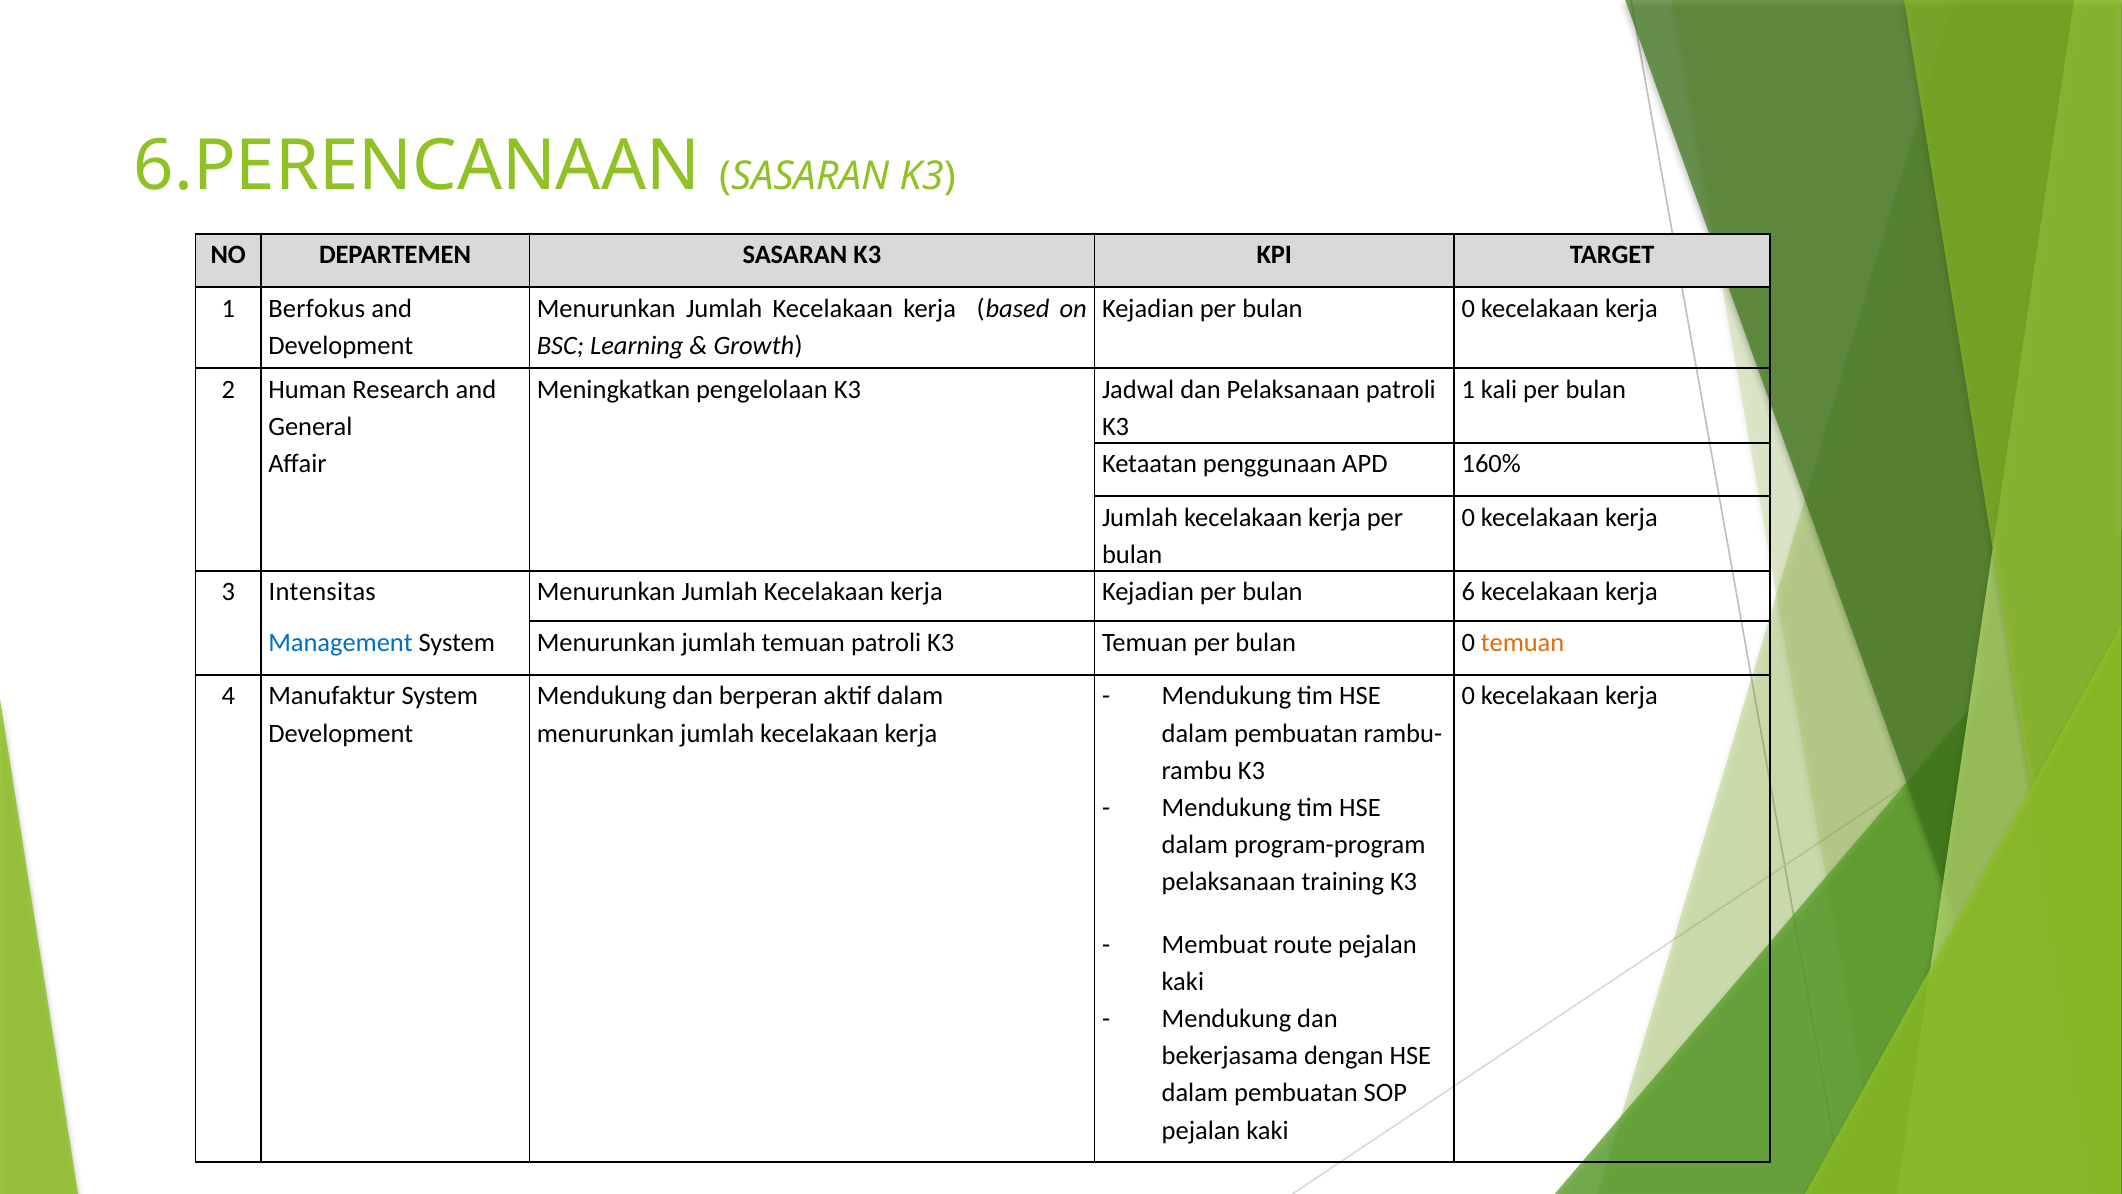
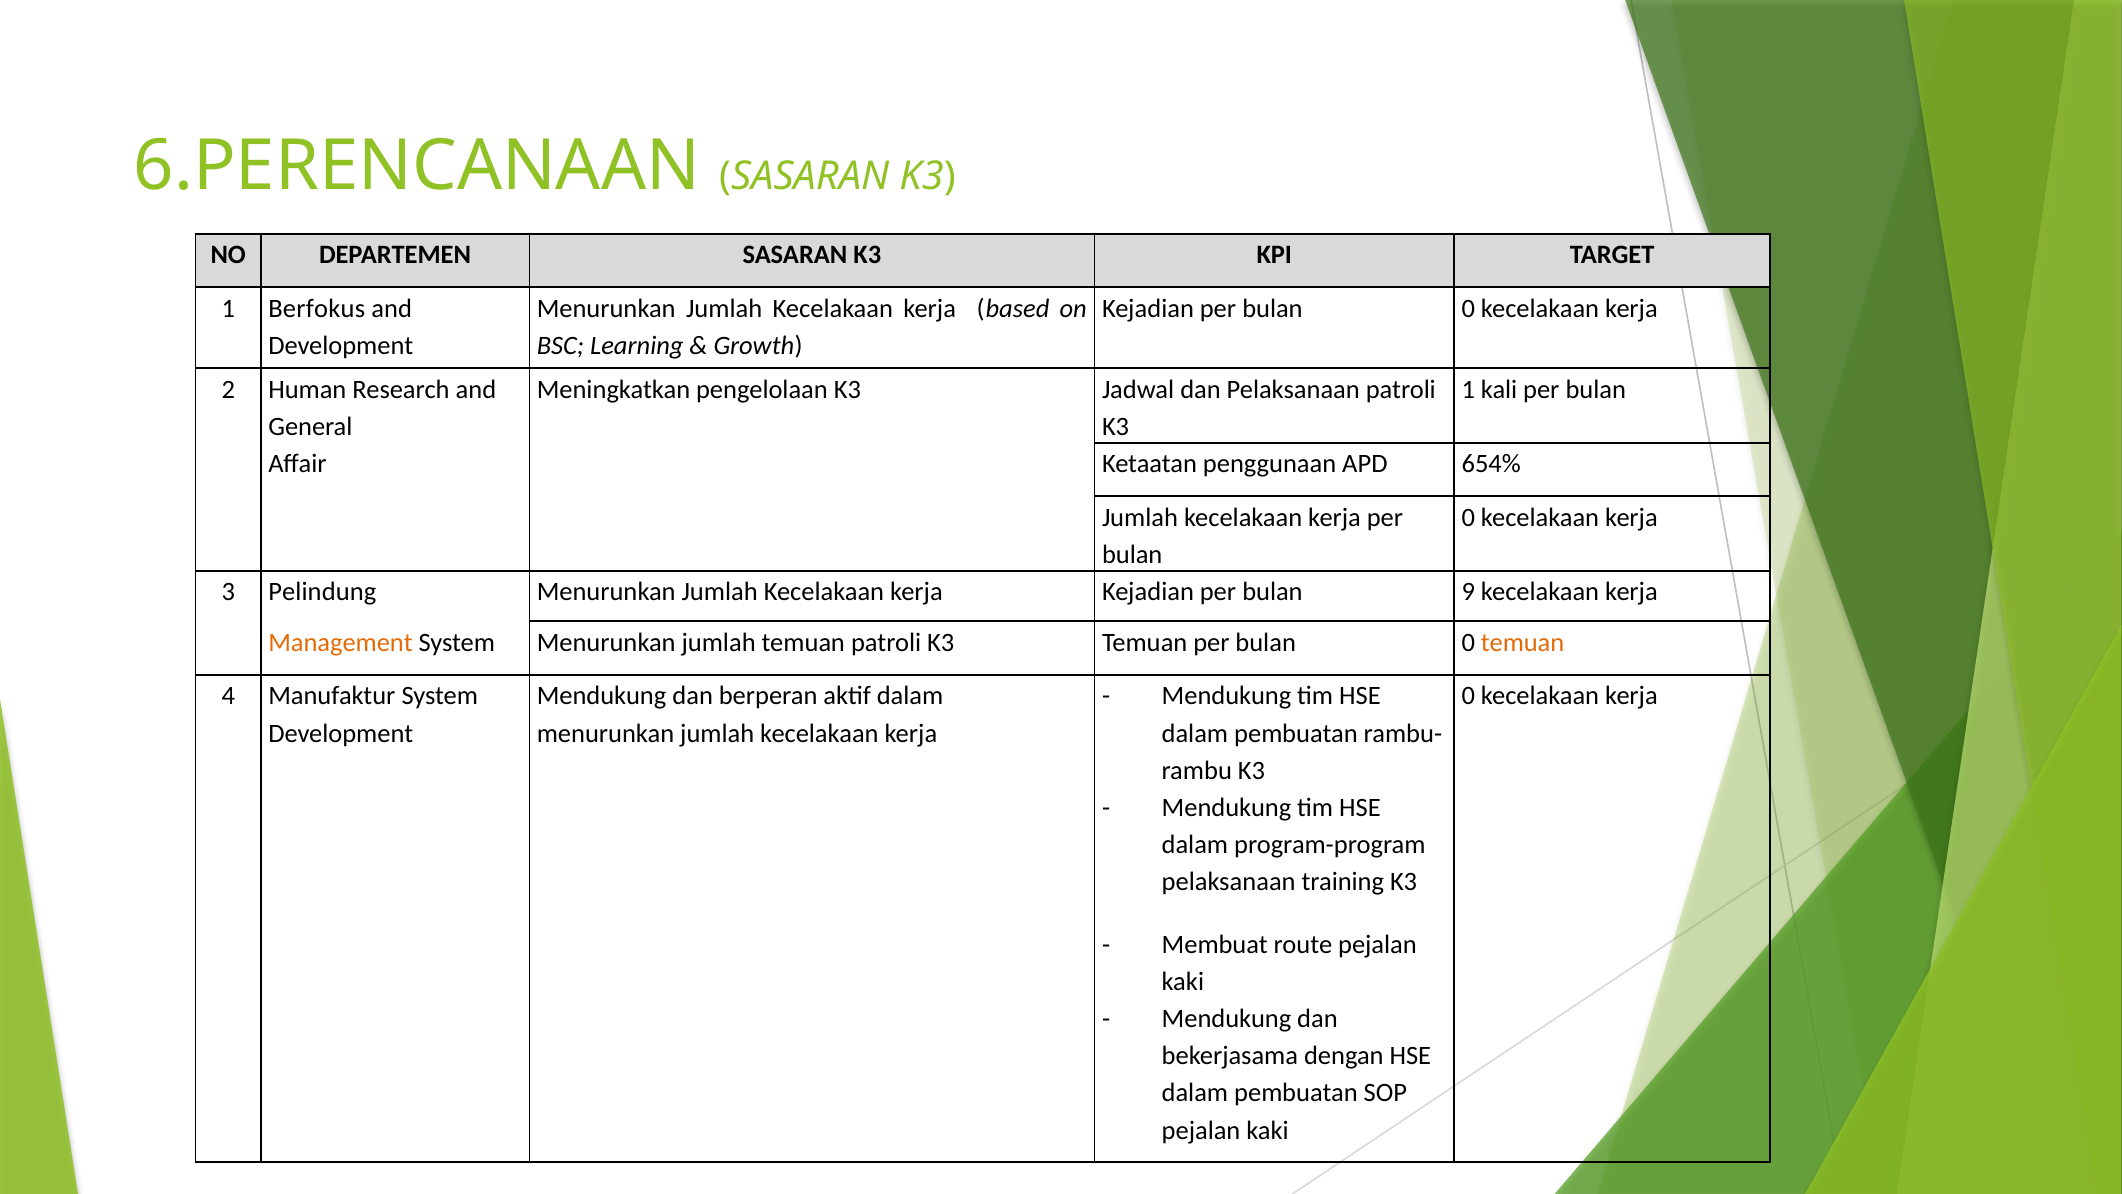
160%: 160% -> 654% (1491, 464)
Intensitas: Intensitas -> Pelindung (322, 592)
6: 6 -> 9 (1468, 592)
Management colour: blue -> orange (340, 642)
